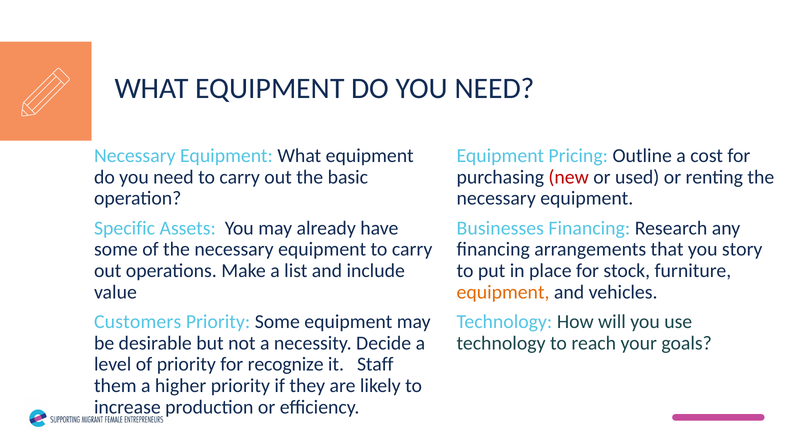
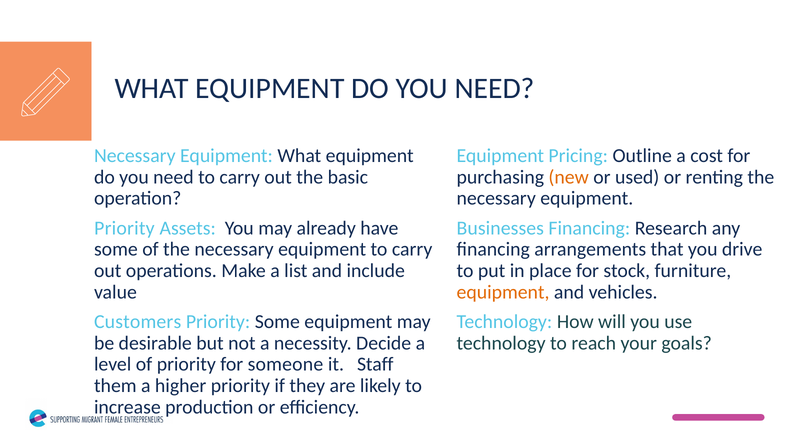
new colour: red -> orange (569, 177)
Specific: Specific -> Priority (124, 228)
story: story -> drive (742, 249)
recognize: recognize -> someone (285, 364)
